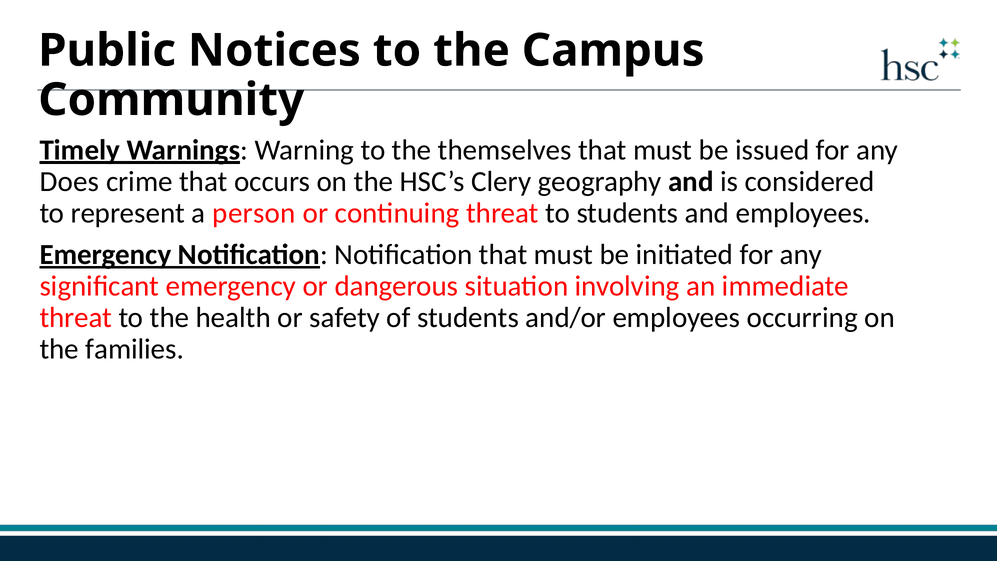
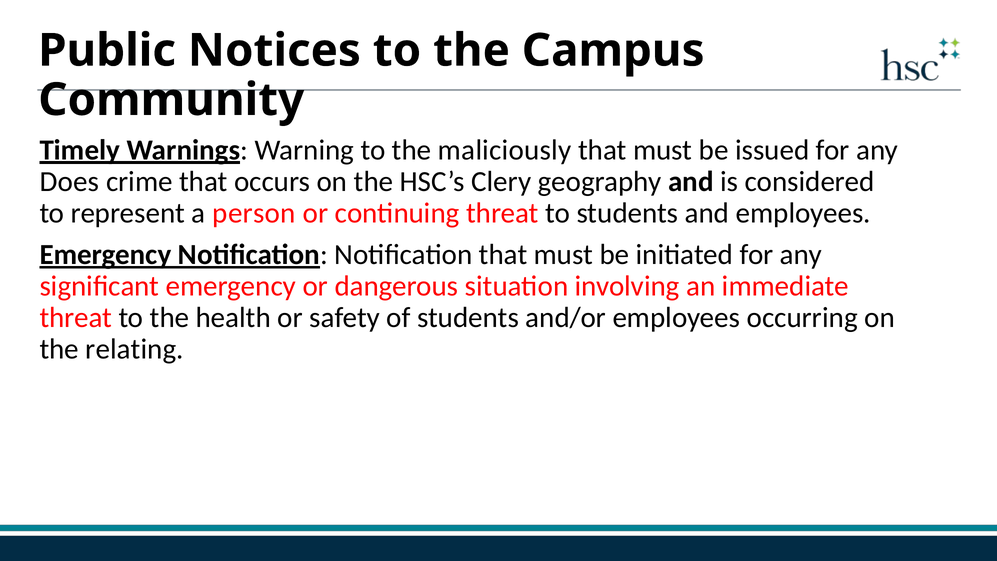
themselves: themselves -> maliciously (505, 150)
families: families -> relating (135, 349)
